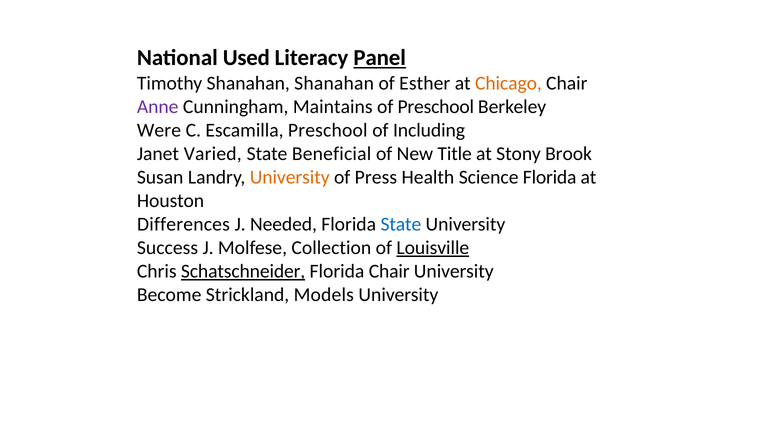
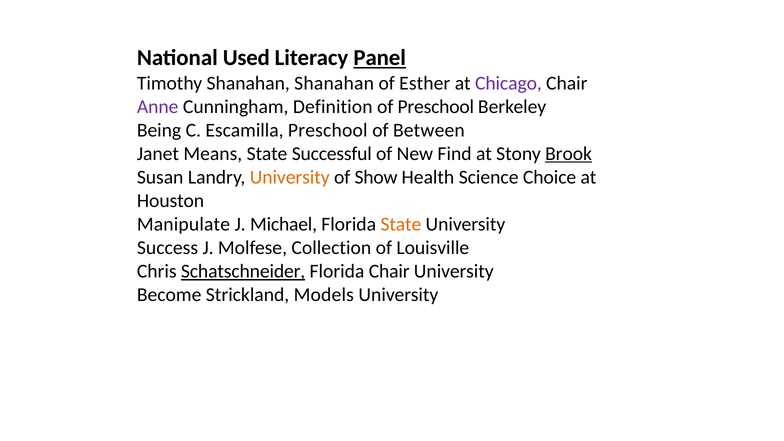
Chicago colour: orange -> purple (508, 83)
Maintains: Maintains -> Definition (333, 107)
Were: Were -> Being (159, 130)
Including: Including -> Between (429, 130)
Varied: Varied -> Means (213, 154)
Beneficial: Beneficial -> Successful (332, 154)
Title: Title -> Find (455, 154)
Brook underline: none -> present (569, 154)
Press: Press -> Show (376, 177)
Science Florida: Florida -> Choice (550, 177)
Differences: Differences -> Manipulate (183, 224)
Needed: Needed -> Michael (284, 224)
State colour: blue -> orange (401, 224)
Louisville underline: present -> none (433, 248)
